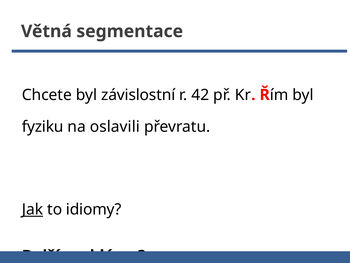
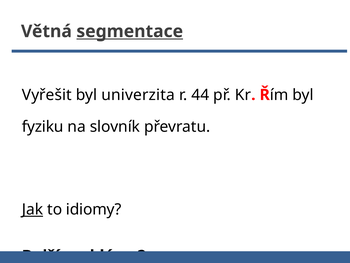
segmentace underline: none -> present (130, 31)
Chcete: Chcete -> Vyřešit (47, 95)
závislostní: závislostní -> univerzita (138, 95)
42: 42 -> 44 (200, 95)
oslavili: oslavili -> slovník (115, 126)
